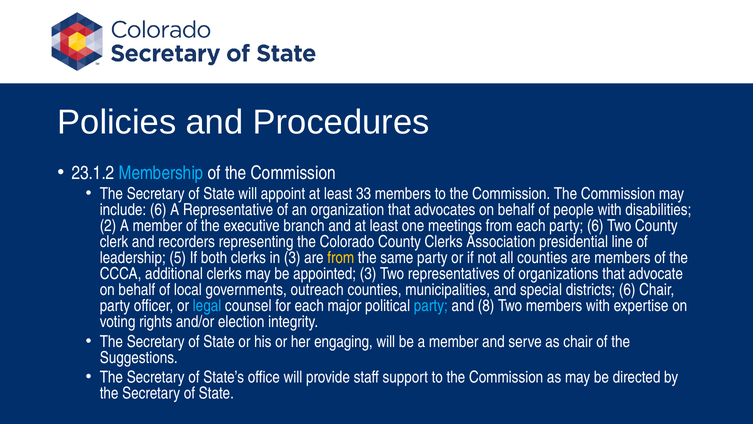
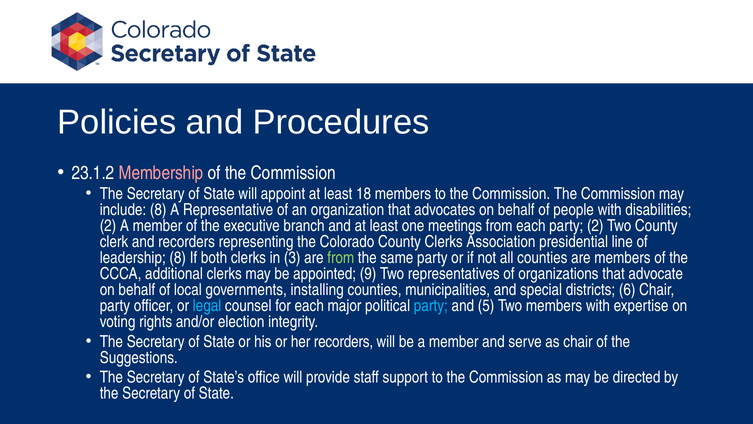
Membership colour: light blue -> pink (161, 173)
33: 33 -> 18 (364, 194)
include 6: 6 -> 8 (158, 210)
party 6: 6 -> 2 (595, 226)
leadership 5: 5 -> 8 (178, 258)
from colour: yellow -> light green (341, 258)
appointed 3: 3 -> 9 (368, 274)
outreach: outreach -> installing (317, 290)
8: 8 -> 5 (486, 306)
her engaging: engaging -> recorders (343, 341)
